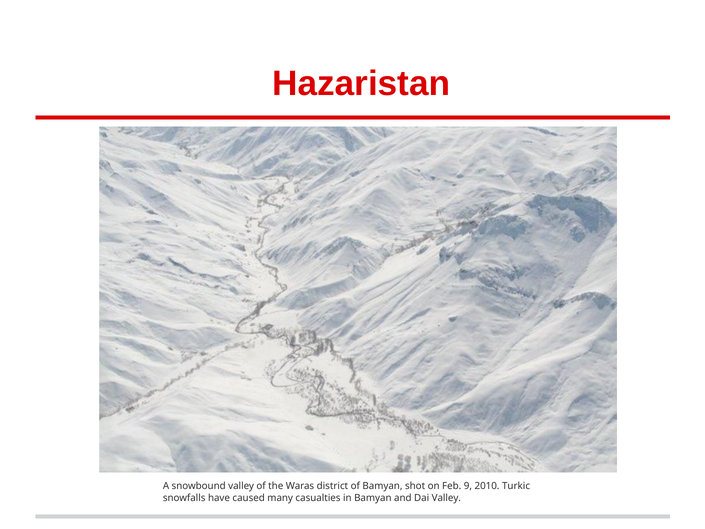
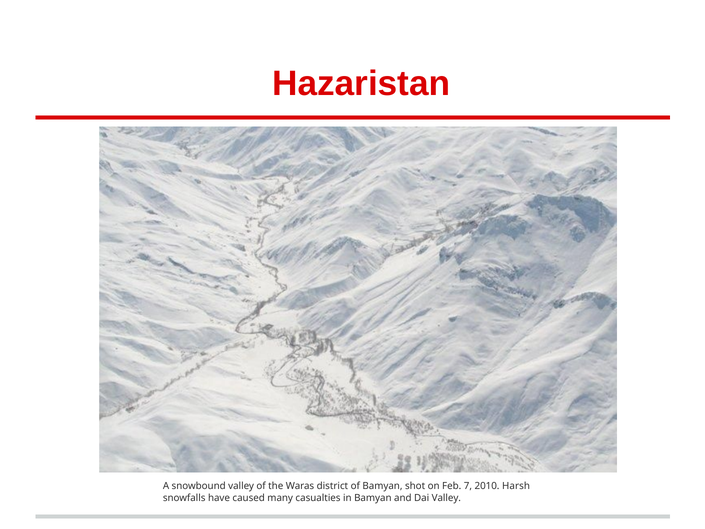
9: 9 -> 7 (468, 486)
Turkic: Turkic -> Harsh (516, 486)
